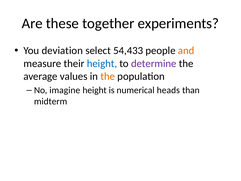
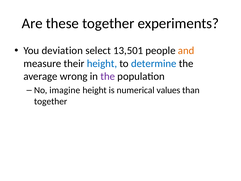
54,433: 54,433 -> 13,501 (128, 51)
determine colour: purple -> blue (154, 63)
values: values -> wrong (74, 76)
the colour: orange -> purple (108, 76)
heads: heads -> values (168, 90)
midterm: midterm -> together (51, 101)
